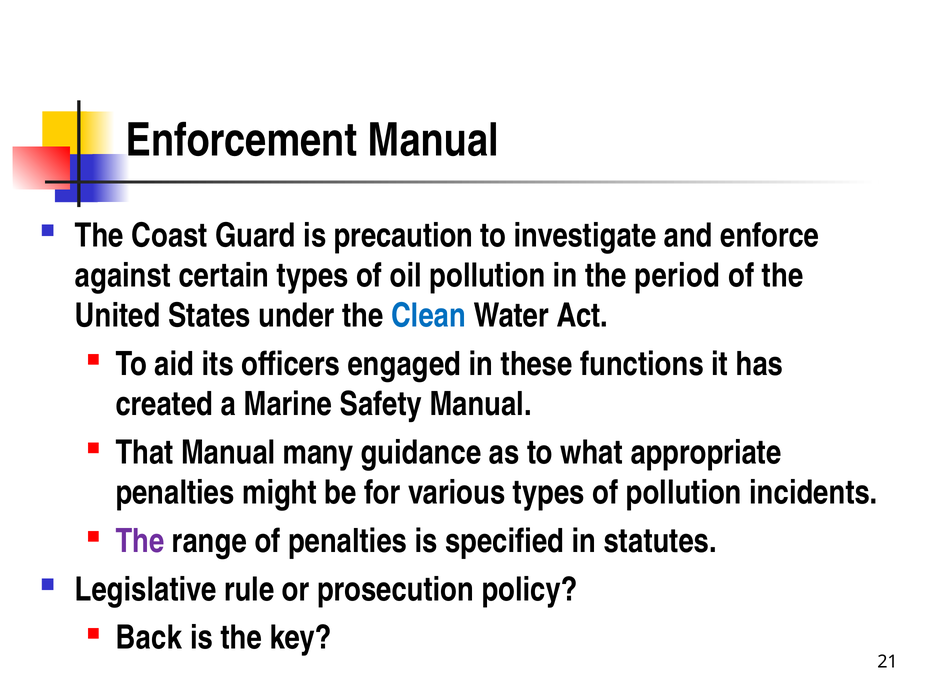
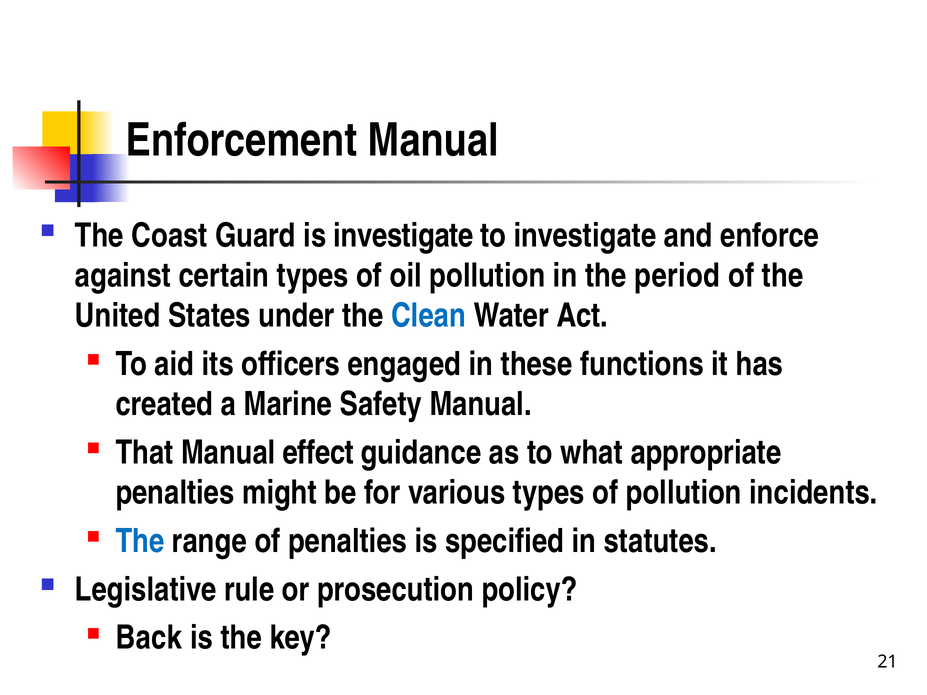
is precaution: precaution -> investigate (403, 236)
many: many -> effect (318, 453)
The colour: purple -> blue (140, 541)
